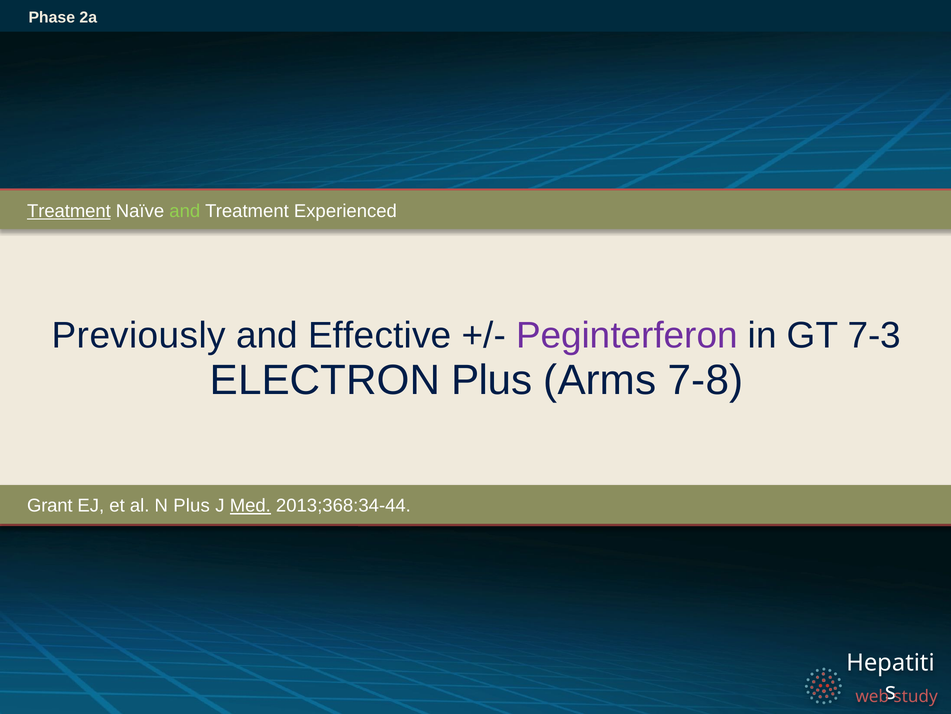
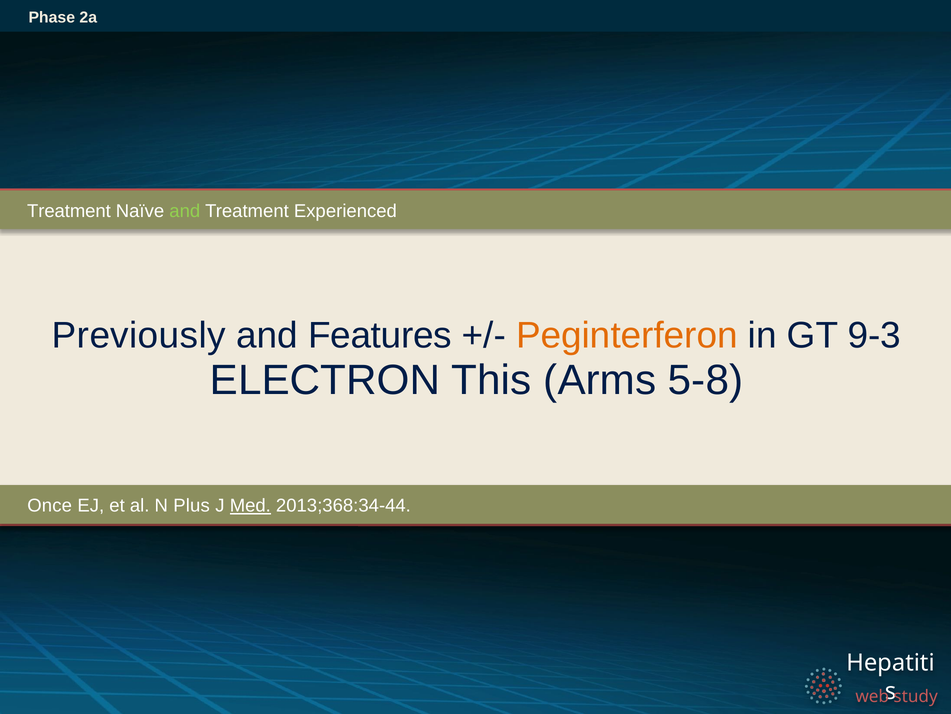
Treatment underline: present -> none (69, 211)
Effective: Effective -> Features (380, 335)
Peginterferon colour: purple -> orange (627, 335)
7-3: 7-3 -> 9-3 (874, 335)
ELECTRON Plus: Plus -> This (491, 380)
7-8: 7-8 -> 5-8 (706, 380)
Grant: Grant -> Once (50, 505)
